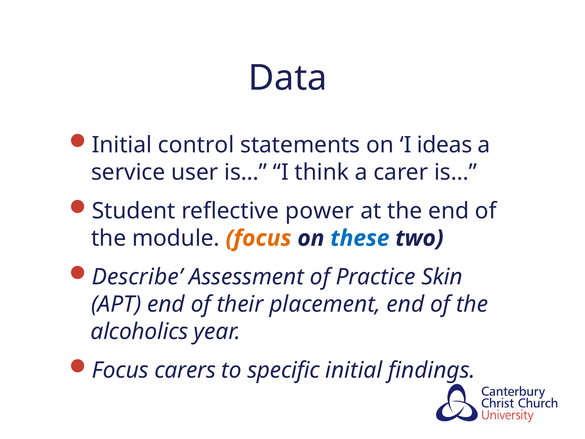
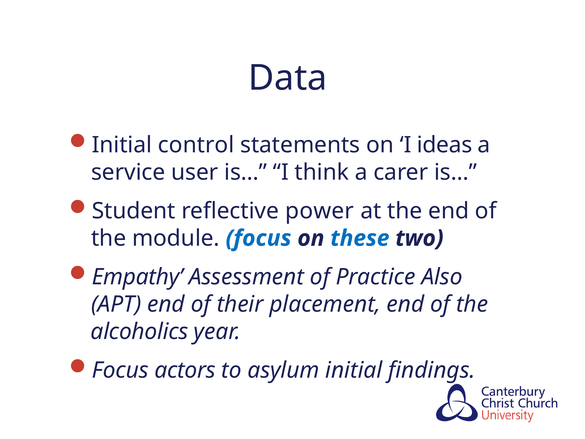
focus colour: orange -> blue (259, 238)
Describe: Describe -> Empathy (137, 277)
Skin: Skin -> Also (442, 277)
carers: carers -> actors (185, 370)
specific: specific -> asylum (283, 370)
